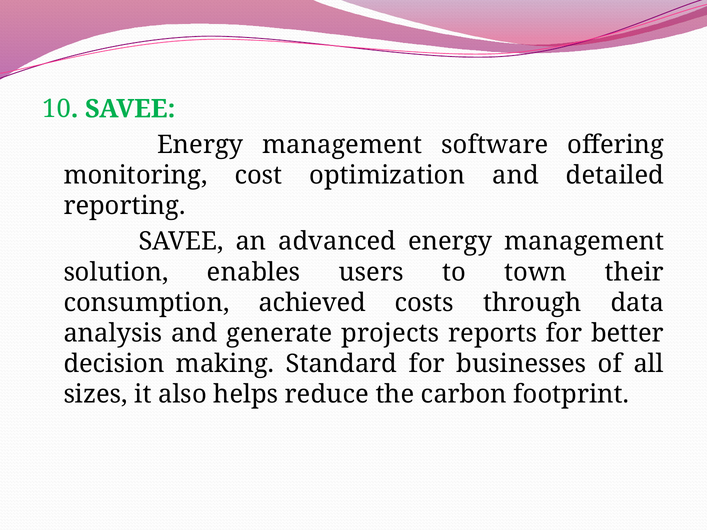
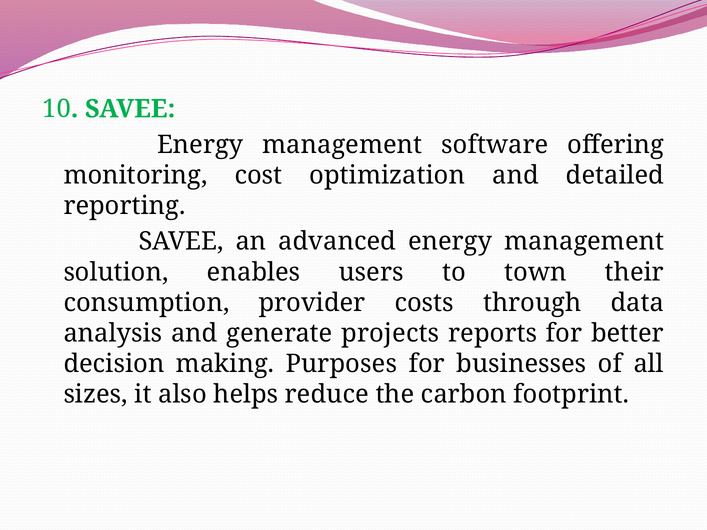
achieved: achieved -> provider (312, 303)
Standard: Standard -> Purposes (341, 364)
